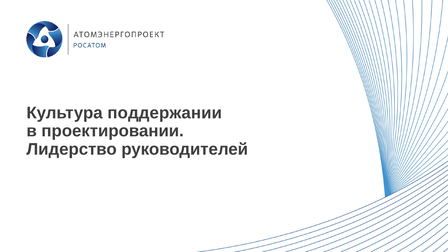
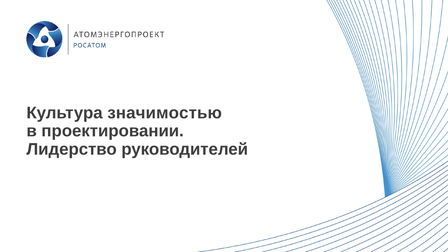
поддержании: поддержании -> значимостью (165, 113)
